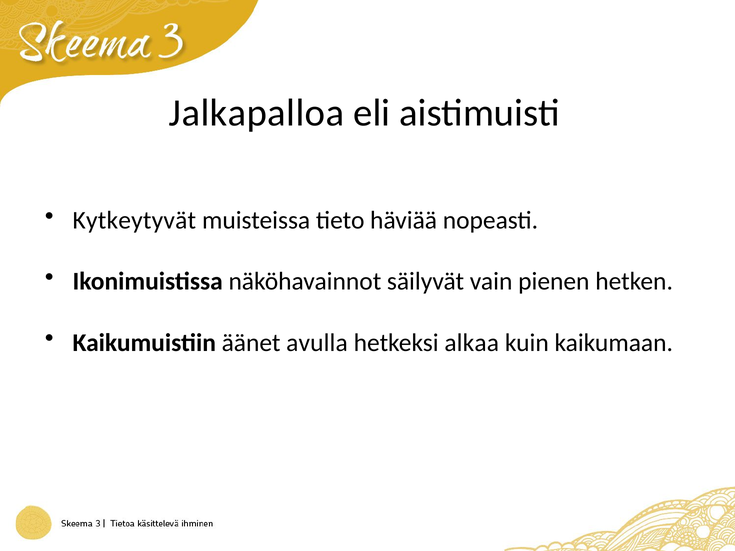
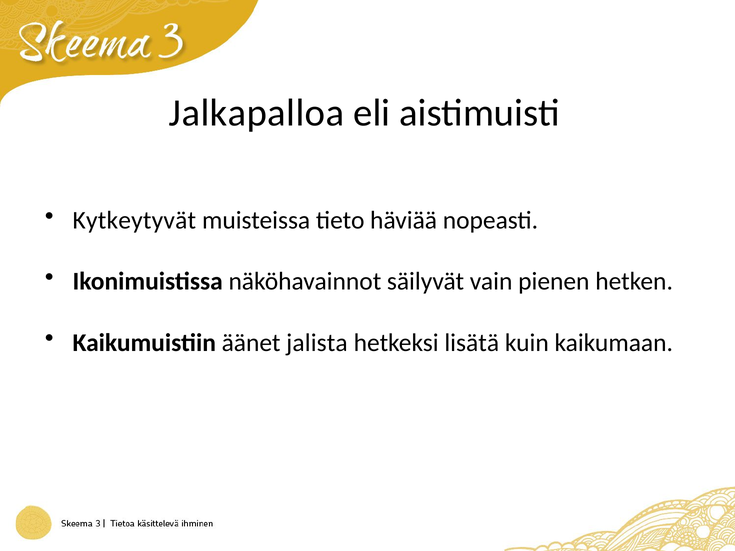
avulla: avulla -> jalista (317, 343)
alkaa: alkaa -> lisätä (472, 343)
